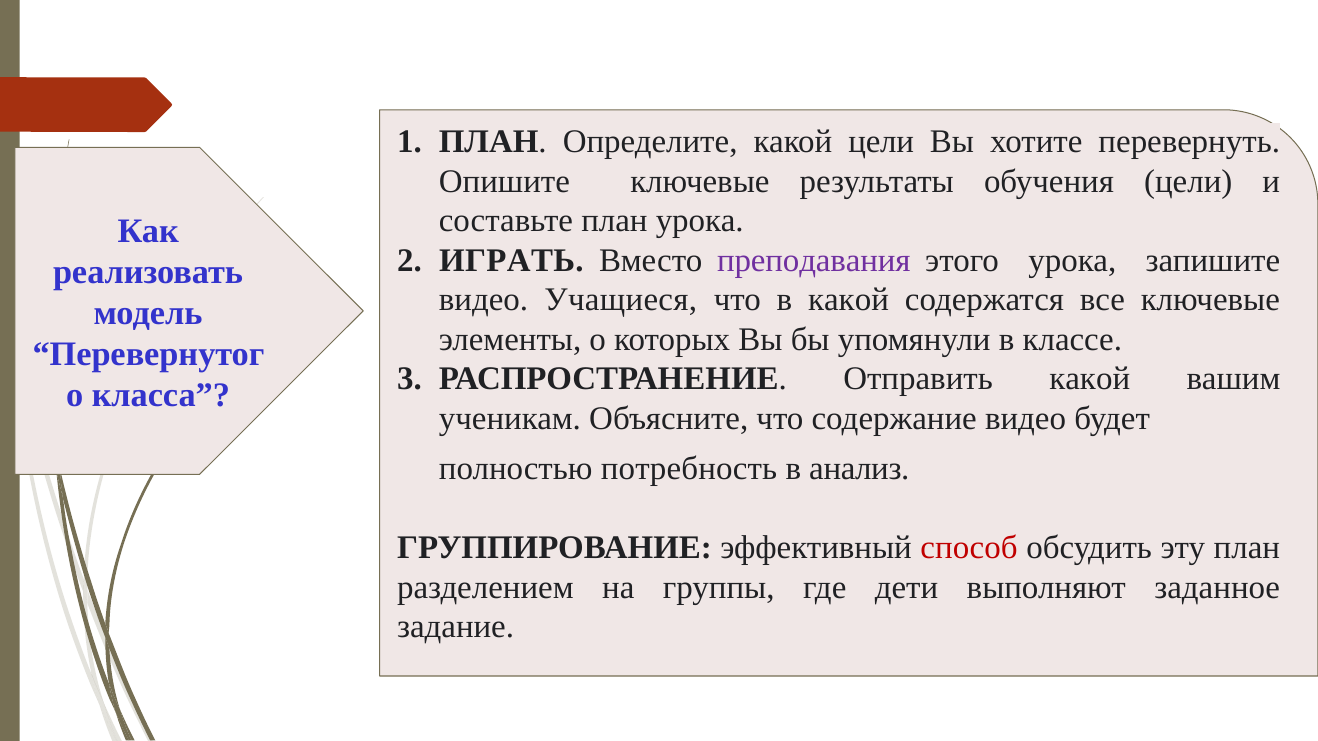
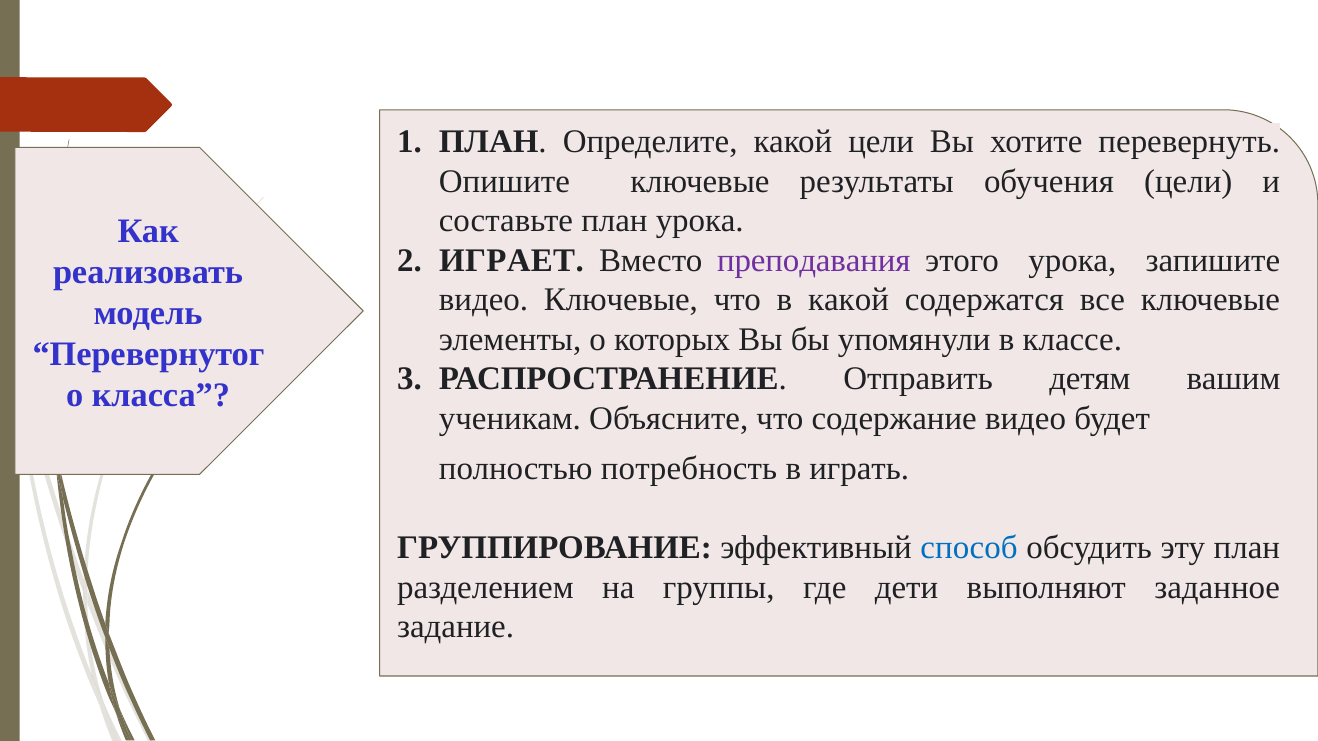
ИГРАТЬ: ИГРАТЬ -> ИГРАЕТ (511, 260)
видео Учащиеся: Учащиеся -> Ключевые (621, 300)
Отправить какой: какой -> детям (1090, 379)
анализ: анализ -> играть (859, 469)
способ colour: red -> blue (969, 548)
